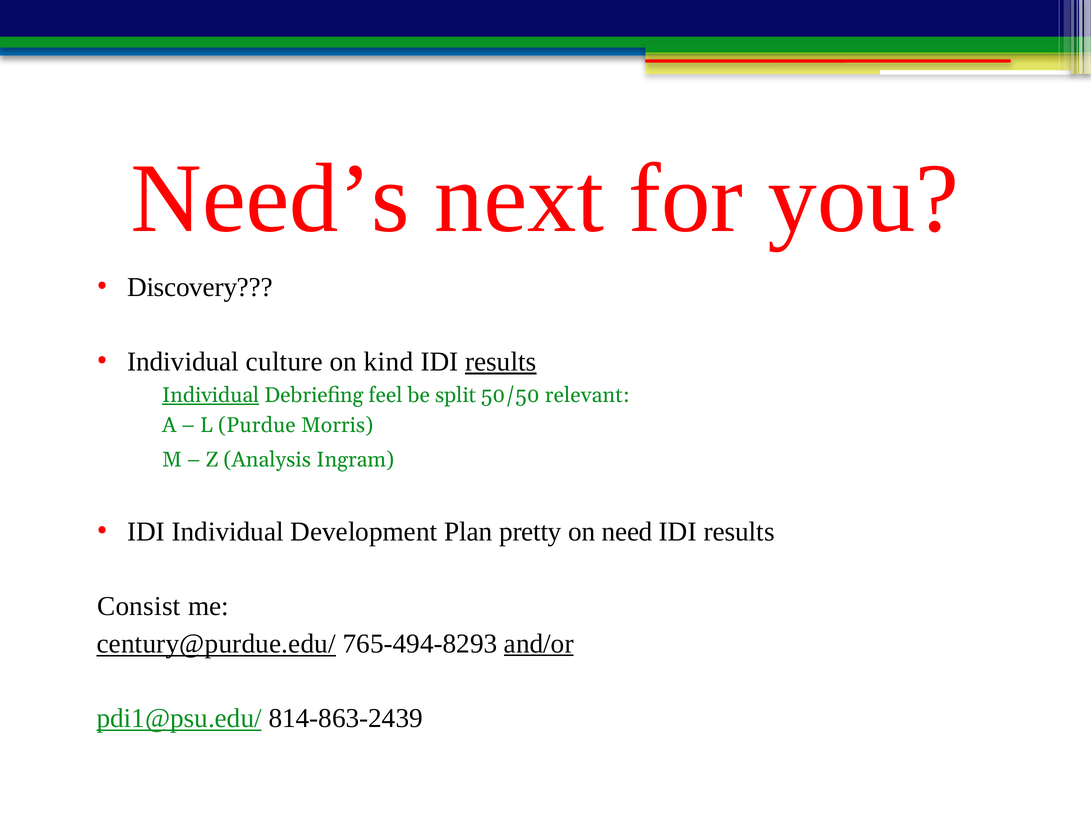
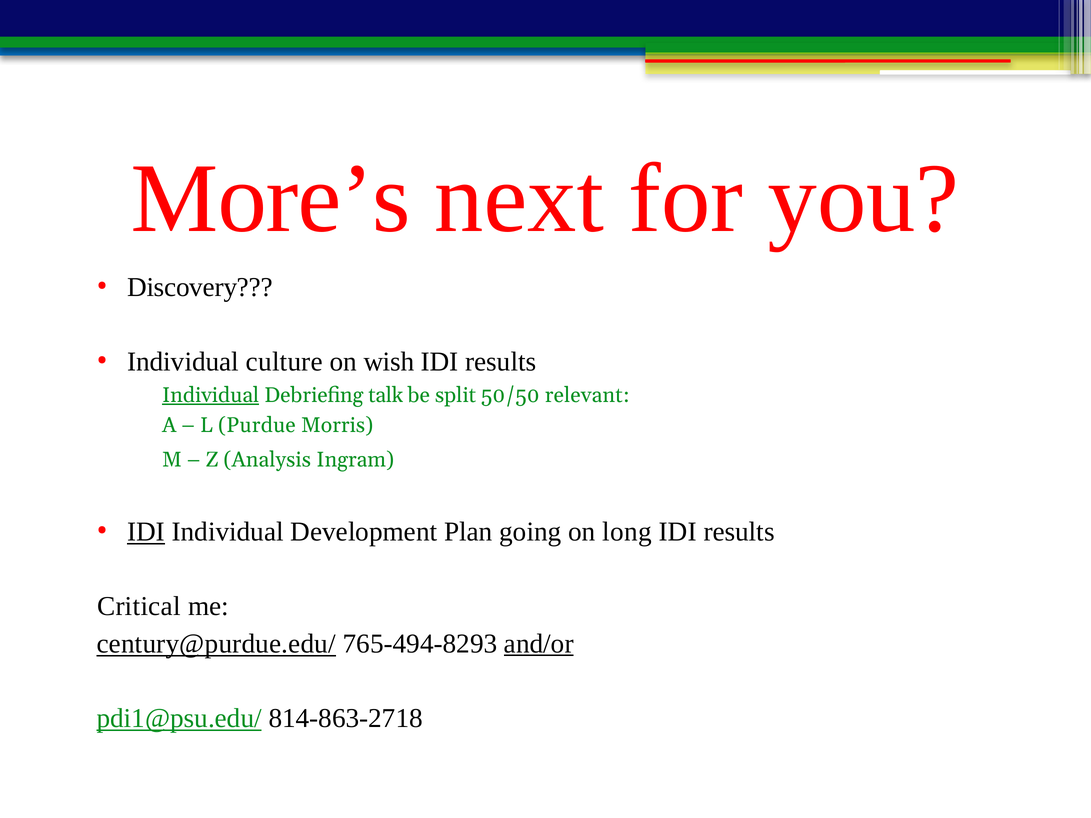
Need’s: Need’s -> More’s (271, 199)
kind: kind -> wish (389, 362)
results underline: present -> none (501, 362)
feel: feel -> talk (386, 395)
IDI underline: none -> present (146, 532)
pretty: pretty -> going (530, 532)
need: need -> long (627, 532)
Consist: Consist -> Critical (139, 607)
814-863-2439: 814-863-2439 -> 814-863-2718 (346, 718)
